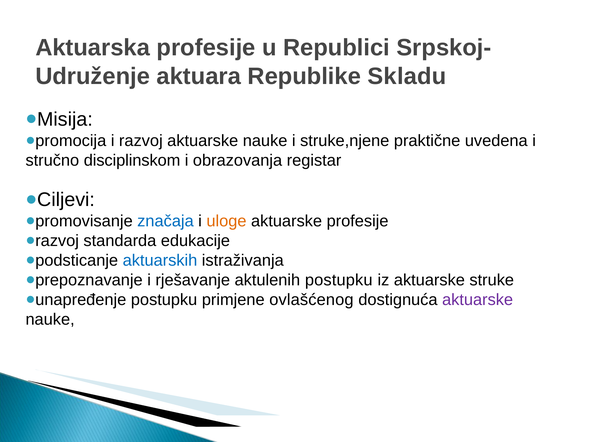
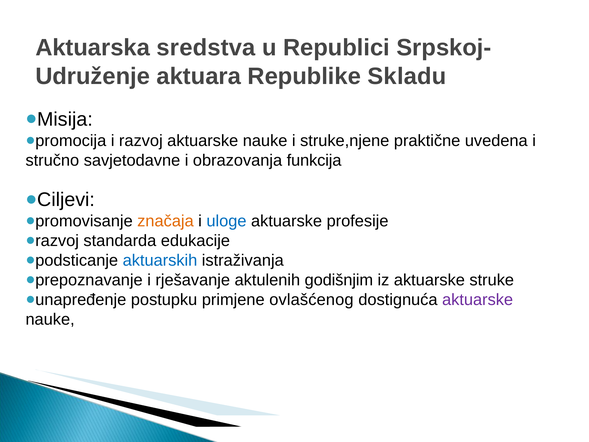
Aktuarska profesije: profesije -> sredstva (206, 48)
disciplinskom: disciplinskom -> savjetodavne (132, 160)
registar: registar -> funkcija (314, 160)
značaja colour: blue -> orange (165, 221)
uloge colour: orange -> blue (226, 221)
aktulenih postupku: postupku -> godišnjim (339, 280)
